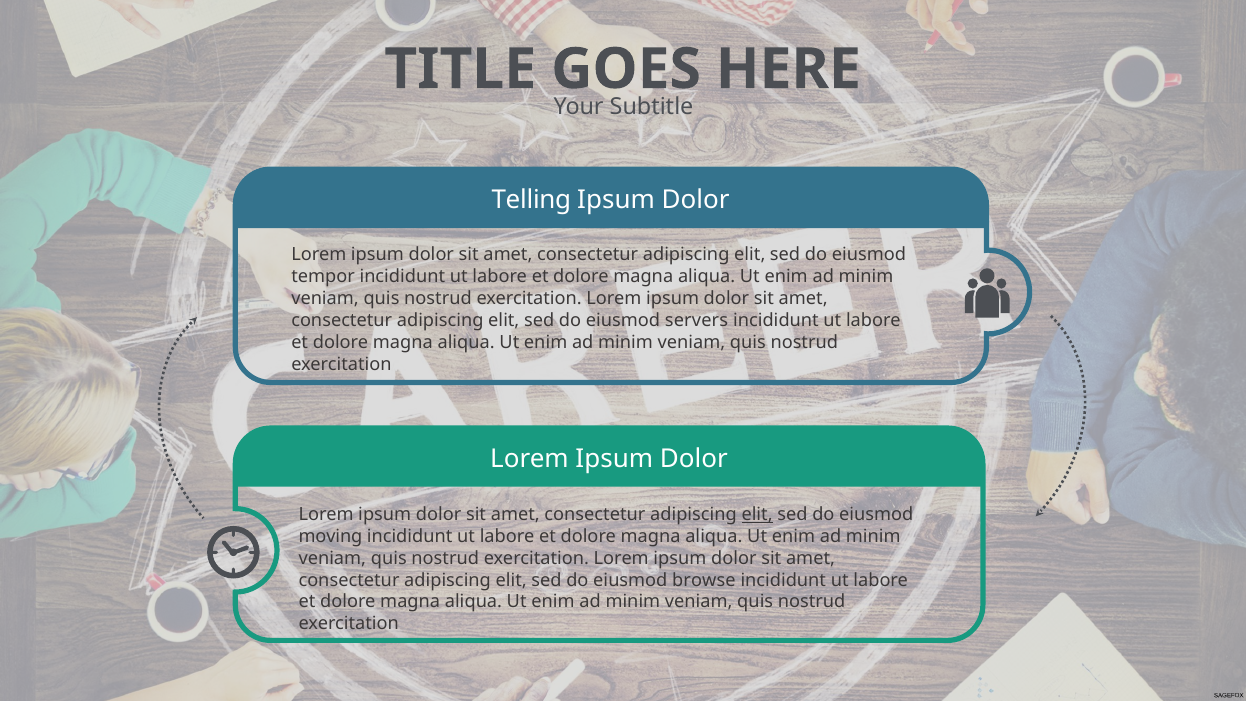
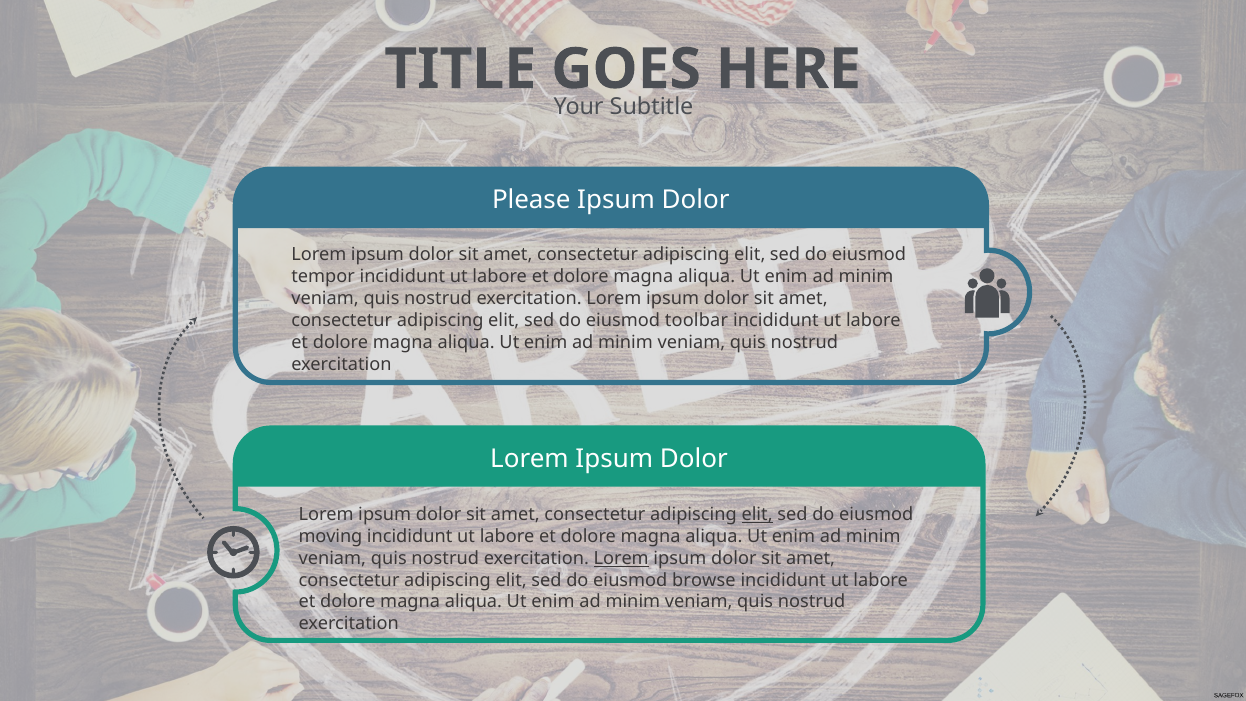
Telling: Telling -> Please (531, 200)
servers: servers -> toolbar (697, 320)
Lorem underline: none -> present (621, 558)
